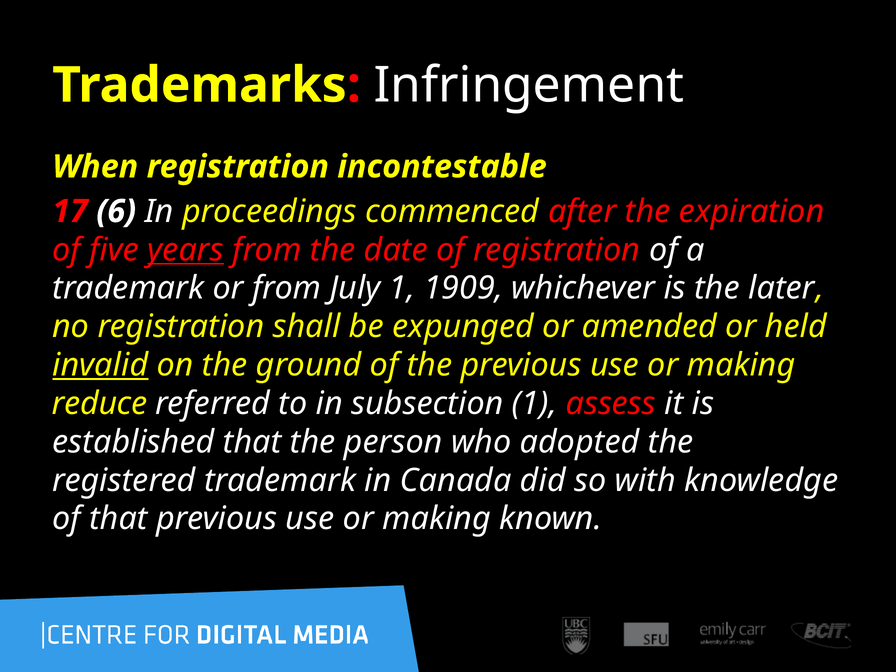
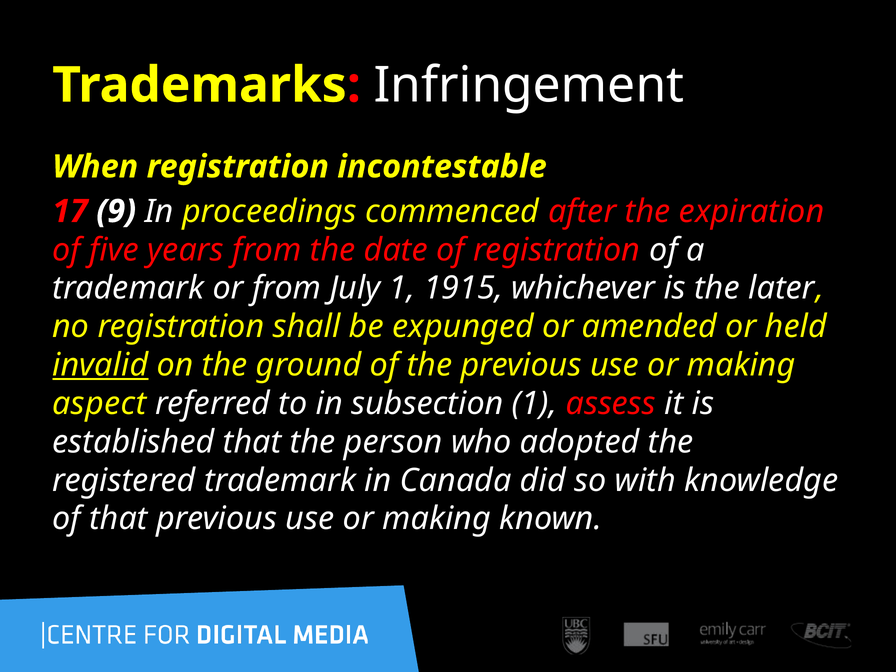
6: 6 -> 9 (116, 211)
years underline: present -> none (186, 250)
1909: 1909 -> 1915 (463, 288)
reduce: reduce -> aspect (99, 403)
